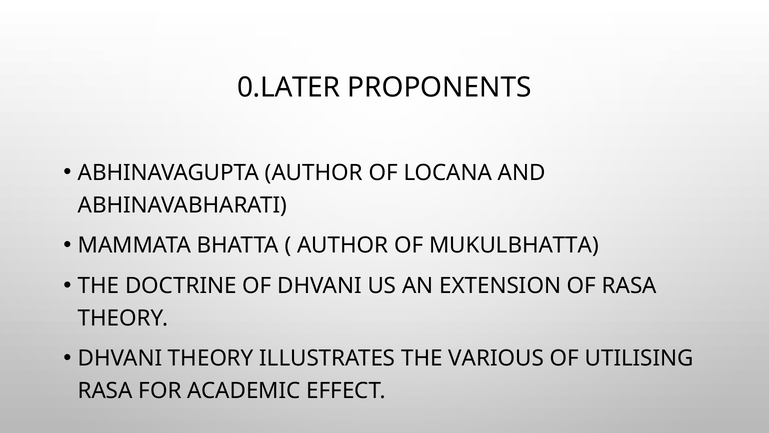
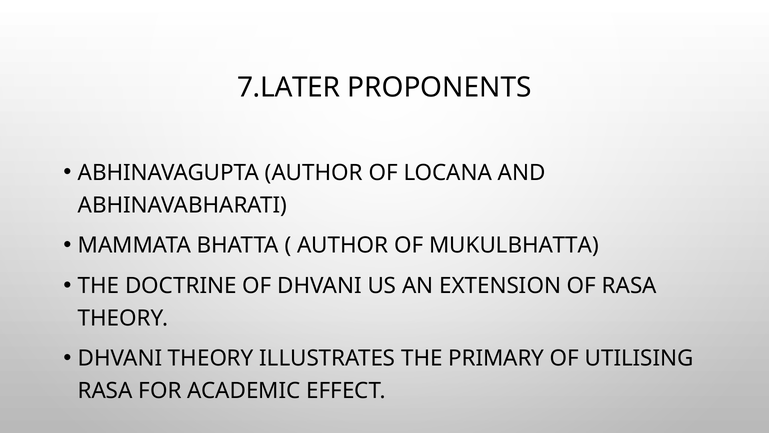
0.LATER: 0.LATER -> 7.LATER (289, 87)
VARIOUS: VARIOUS -> PRIMARY (496, 358)
